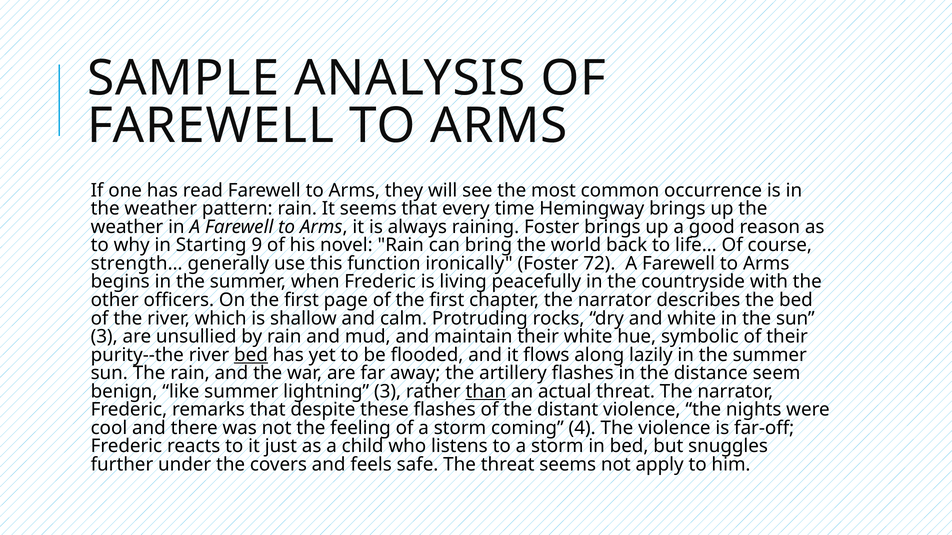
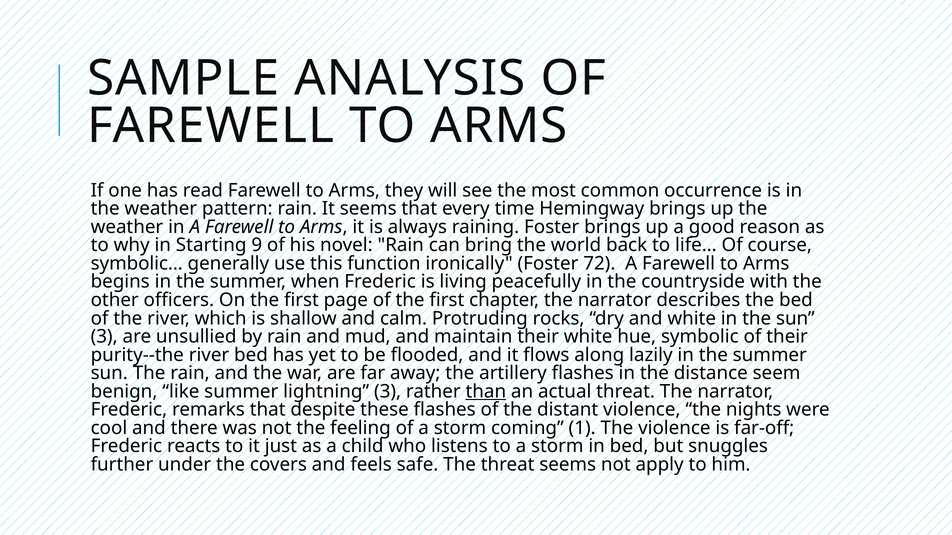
strength…: strength… -> symbolic… (137, 264)
bed underline: present -> none (251, 355)
4: 4 -> 1 (582, 428)
